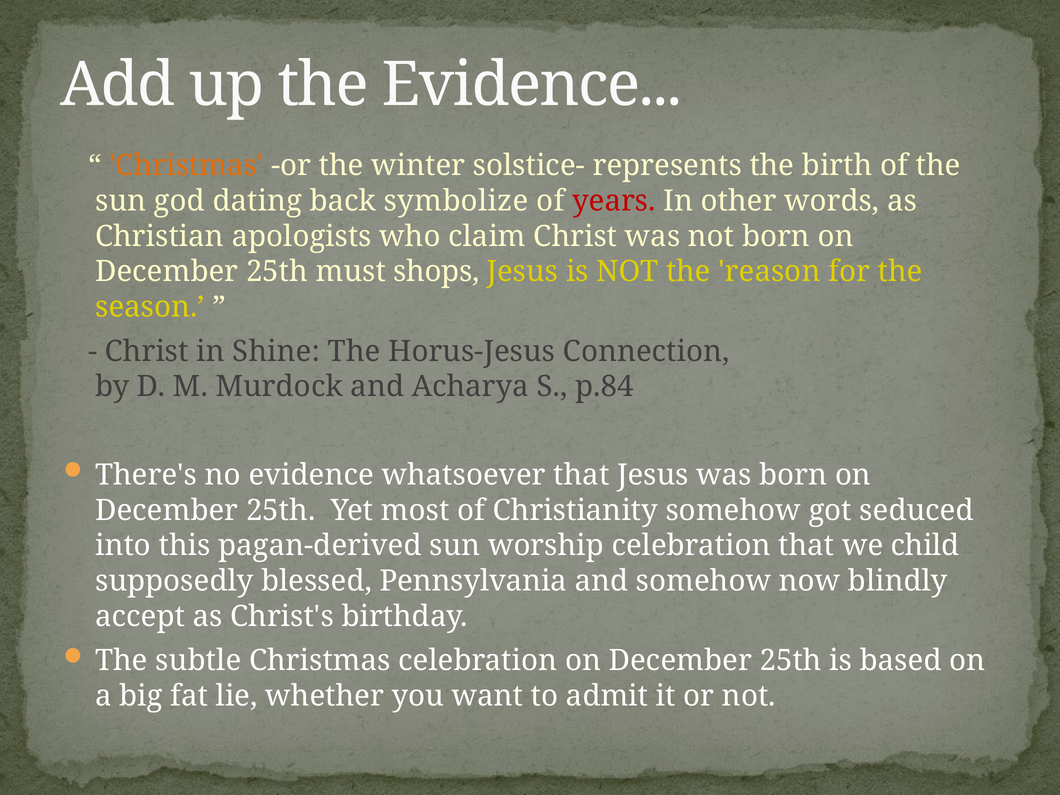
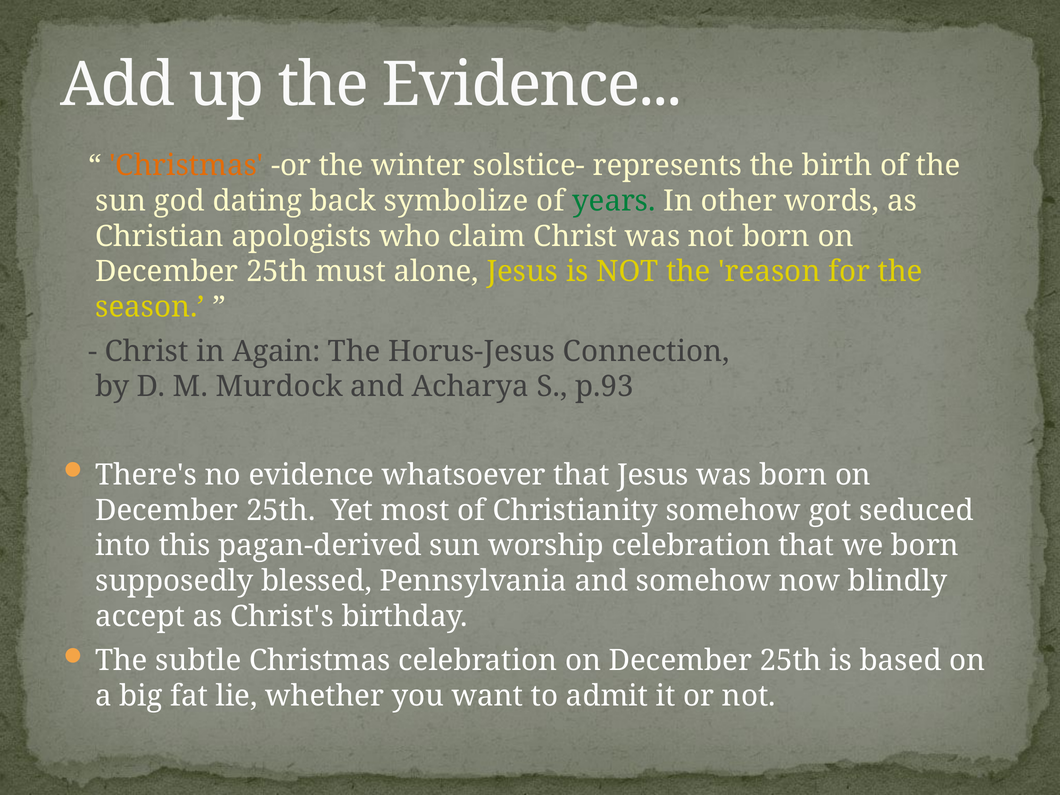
years colour: red -> green (614, 201)
shops: shops -> alone (436, 272)
Shine: Shine -> Again (276, 351)
p.84: p.84 -> p.93 (604, 387)
we child: child -> born (925, 546)
